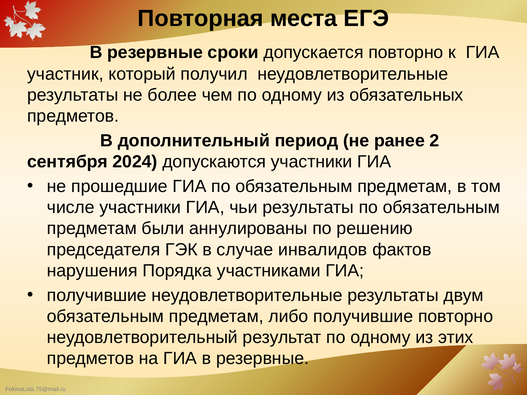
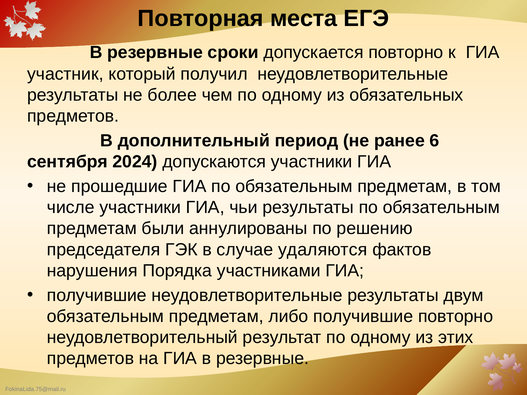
2: 2 -> 6 (434, 141)
инвалидов: инвалидов -> удаляются (323, 250)
